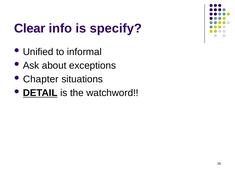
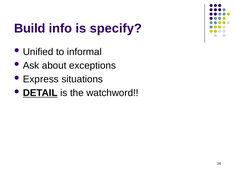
Clear: Clear -> Build (30, 29)
Chapter: Chapter -> Express (41, 79)
